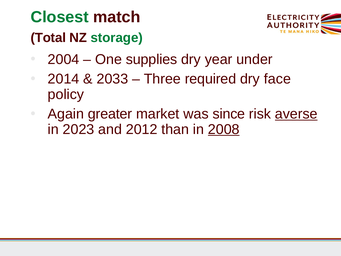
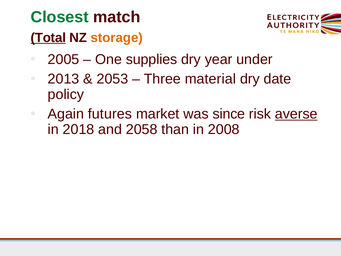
Total underline: none -> present (48, 38)
storage colour: green -> orange (117, 38)
2004: 2004 -> 2005 (64, 59)
2014: 2014 -> 2013 (64, 79)
2033: 2033 -> 2053 (112, 79)
required: required -> material (210, 79)
face: face -> date (277, 79)
greater: greater -> futures (110, 114)
2023: 2023 -> 2018 (79, 129)
2012: 2012 -> 2058 (142, 129)
2008 underline: present -> none (224, 129)
